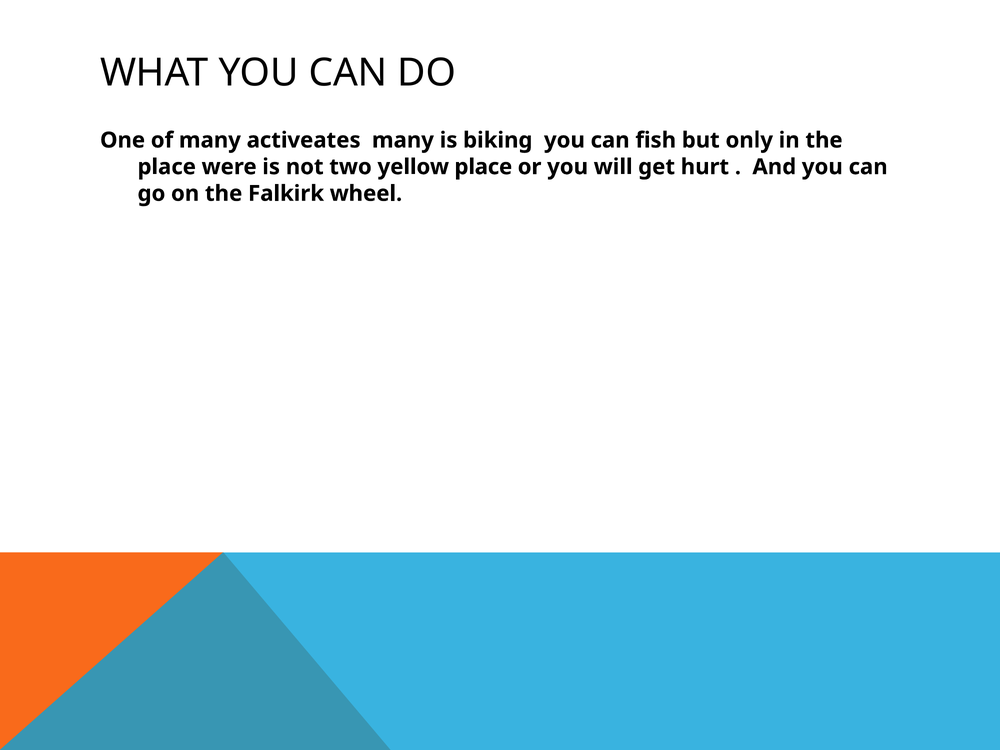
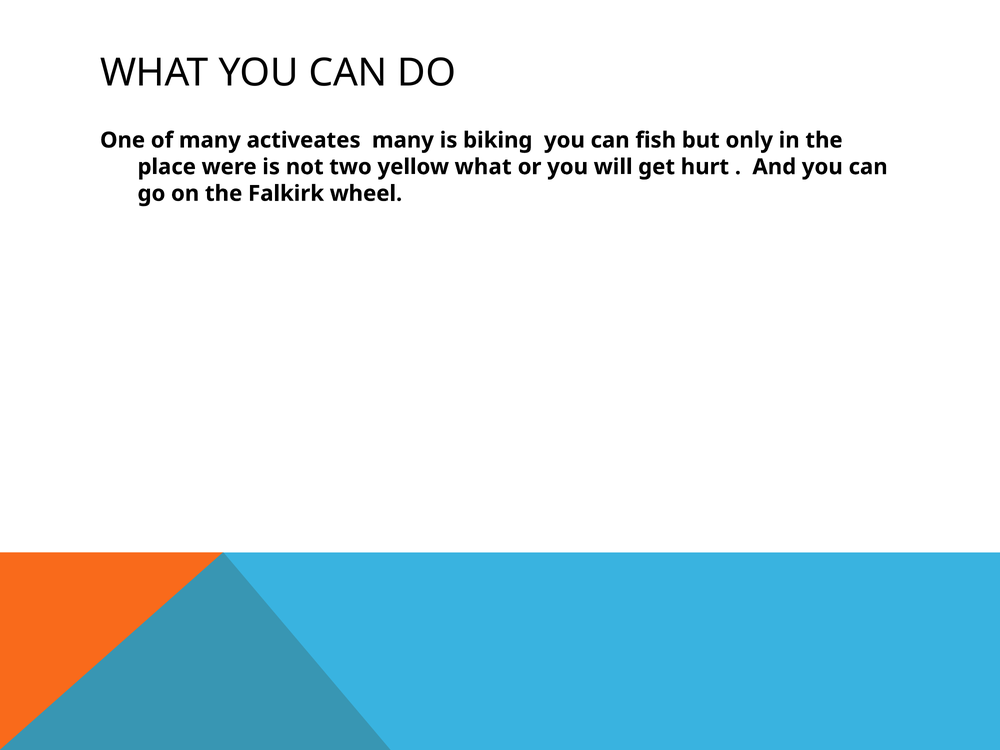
yellow place: place -> what (483, 167)
